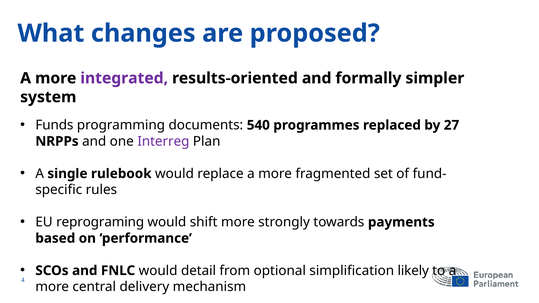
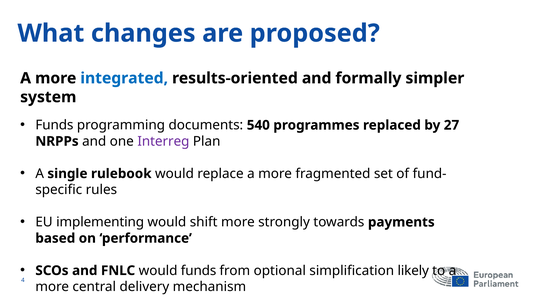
integrated colour: purple -> blue (124, 78)
reprograming: reprograming -> implementing (100, 222)
would detail: detail -> funds (199, 271)
